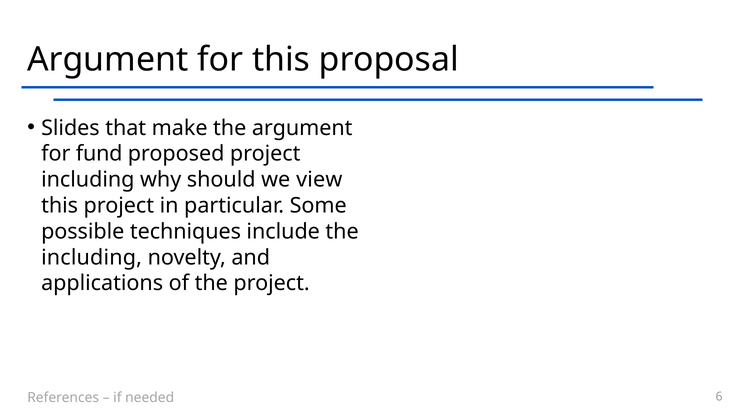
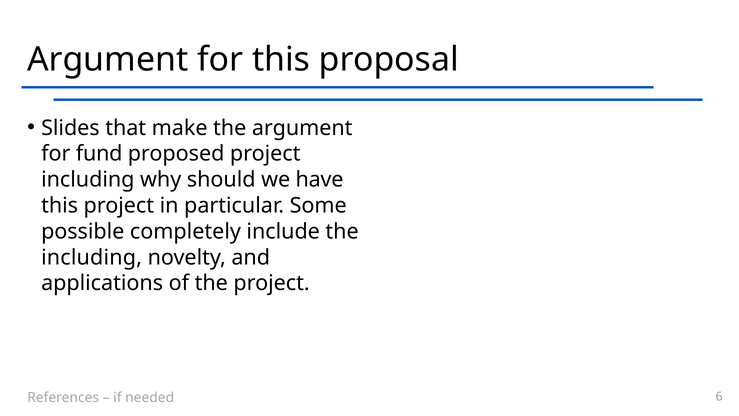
view: view -> have (320, 180)
techniques: techniques -> completely (185, 231)
